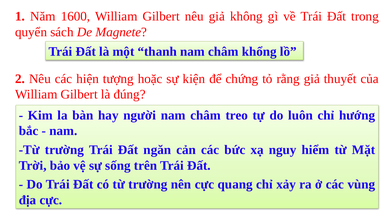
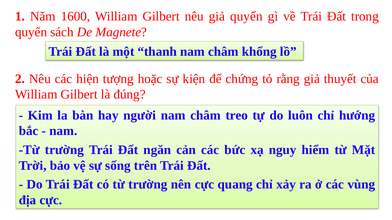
giả không: không -> quyển (246, 16)
